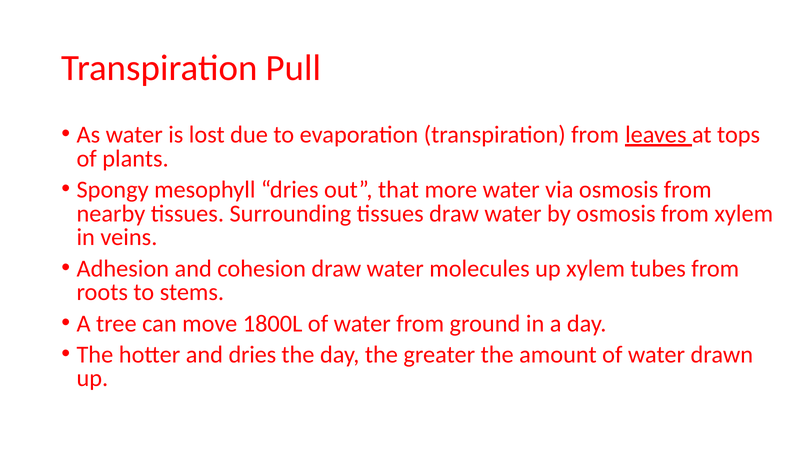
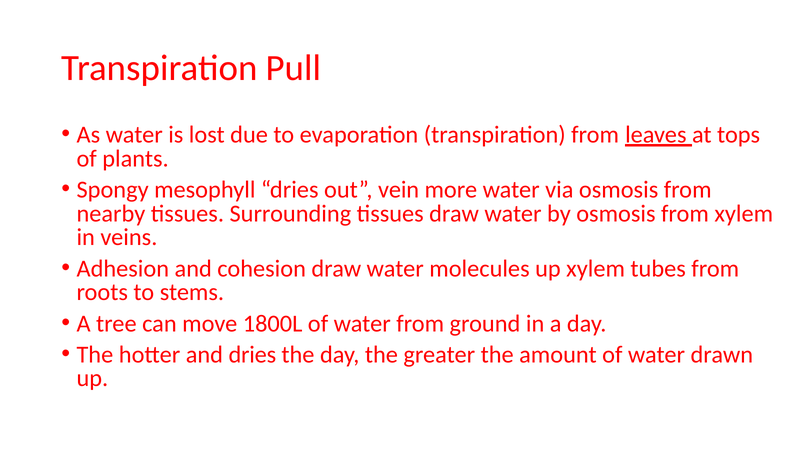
that: that -> vein (399, 190)
